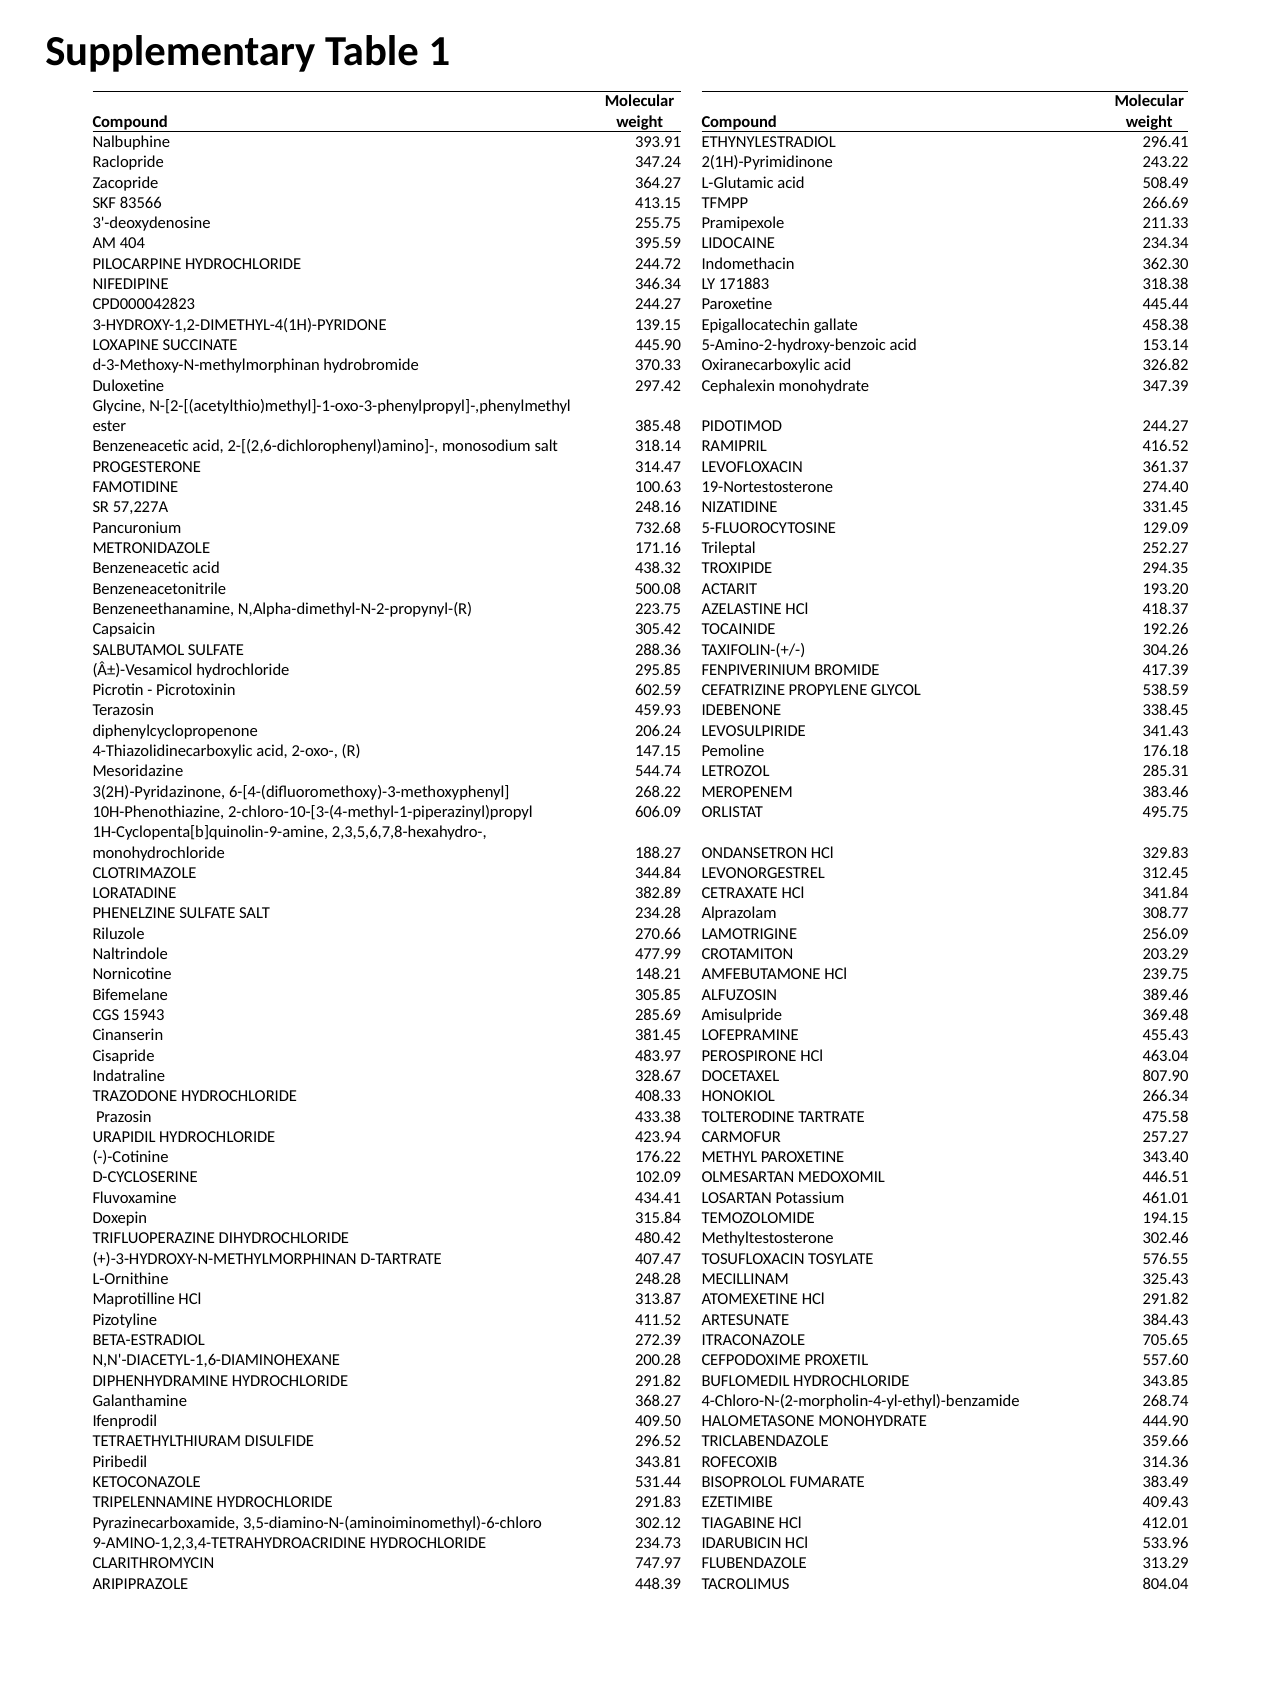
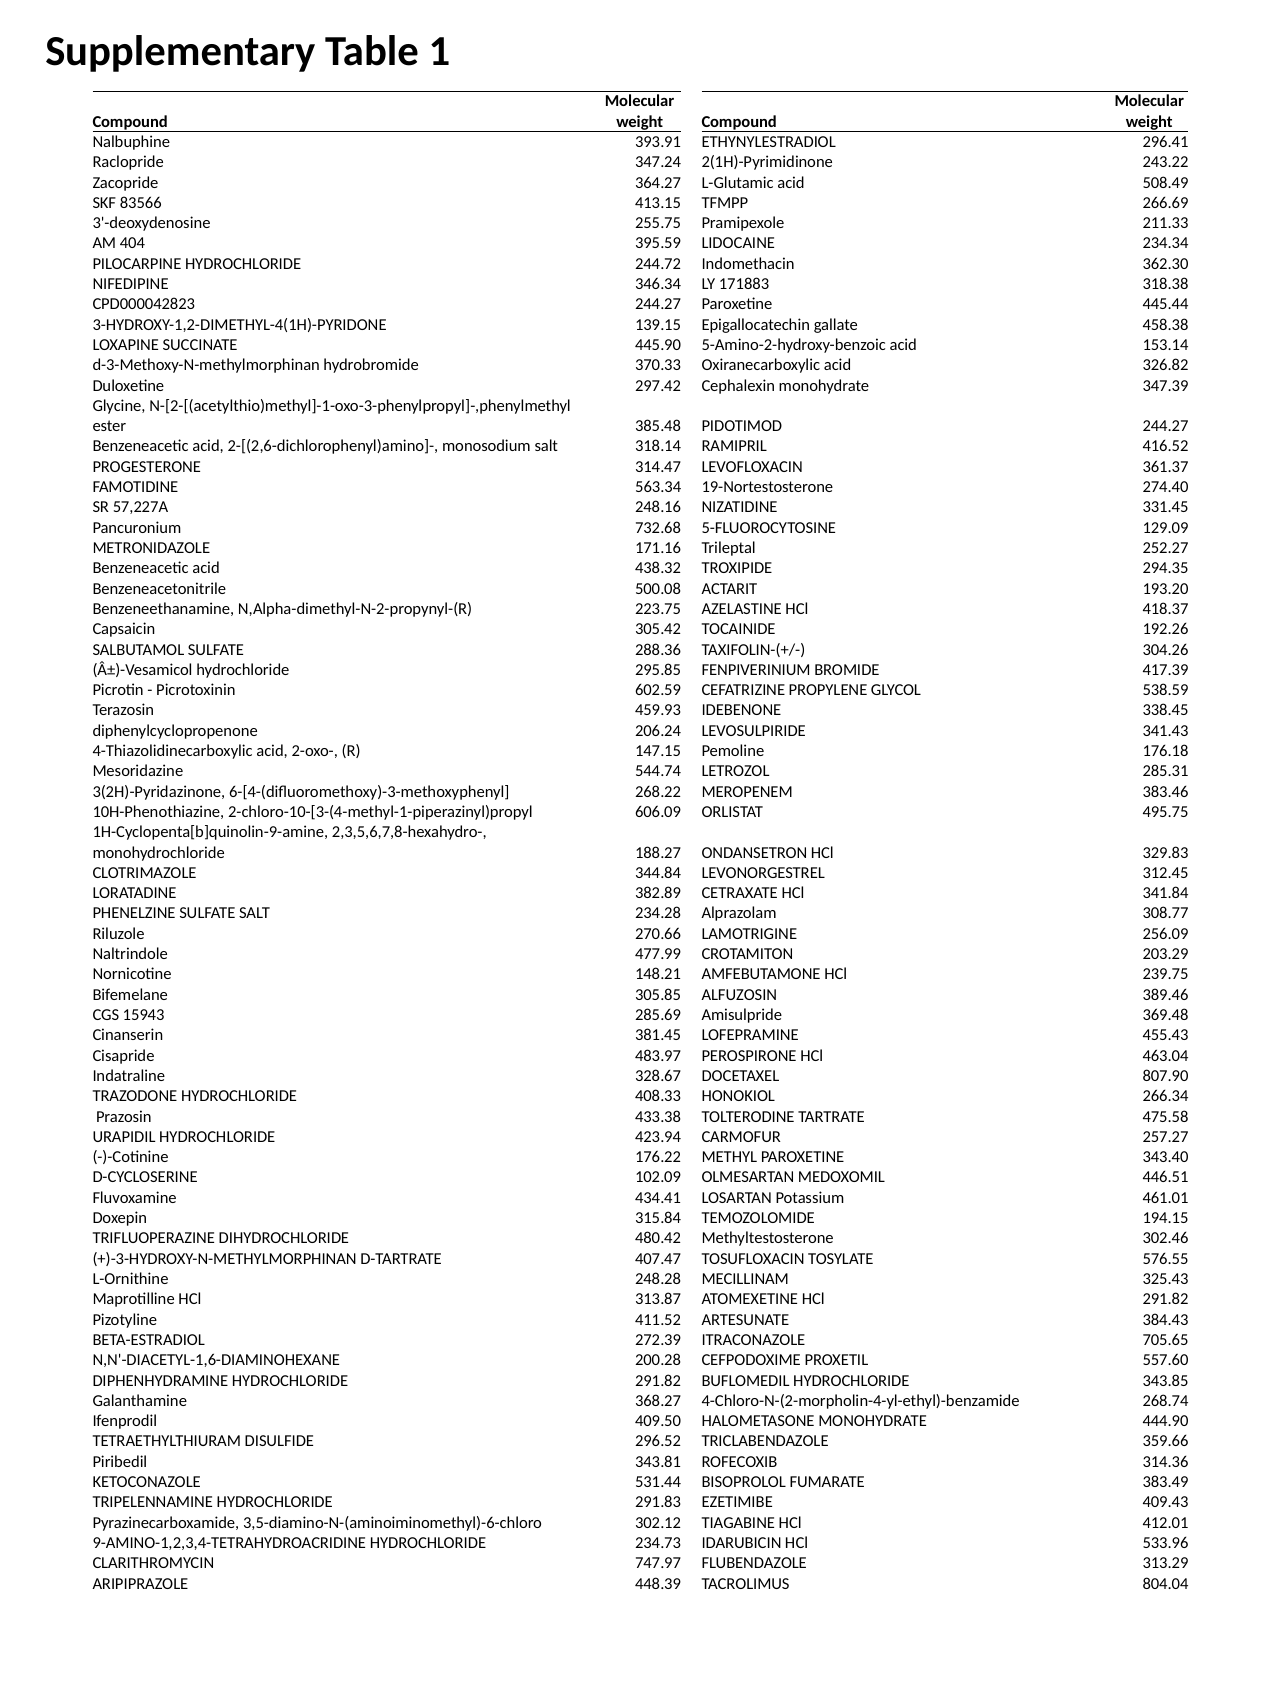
100.63: 100.63 -> 563.34 (658, 487)
